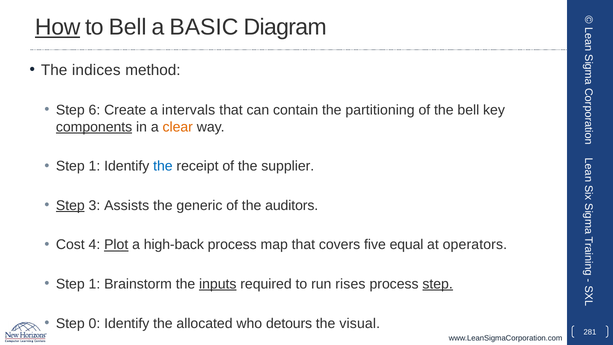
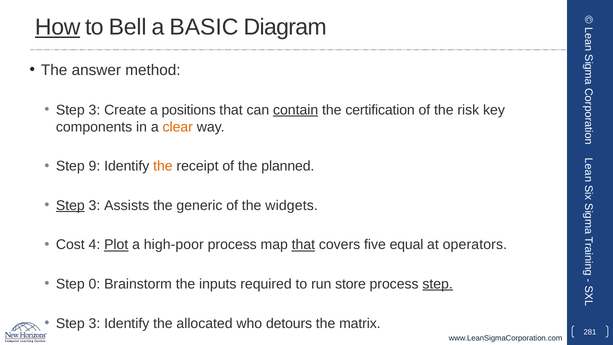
indices: indices -> answer (96, 70)
6: 6 -> 3 (94, 110)
intervals: intervals -> positions (189, 110)
contain underline: none -> present (296, 110)
partitioning: partitioning -> certification (380, 110)
the bell: bell -> risk (468, 110)
components underline: present -> none (94, 127)
1: 1 -> 9 (94, 166)
the colour: blue -> orange (163, 166)
supplier: supplier -> planned (288, 166)
auditors: auditors -> widgets (292, 205)
high-back: high-back -> high-poor (174, 245)
that underline: none -> present (303, 245)
1: 1 -> 0 (94, 284)
inputs underline: present -> none (218, 284)
rises: rises -> store (351, 284)
0: 0 -> 3 (94, 323)
visual: visual -> matrix (360, 323)
